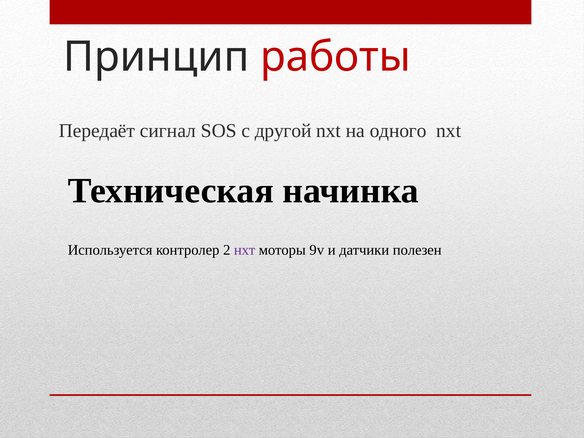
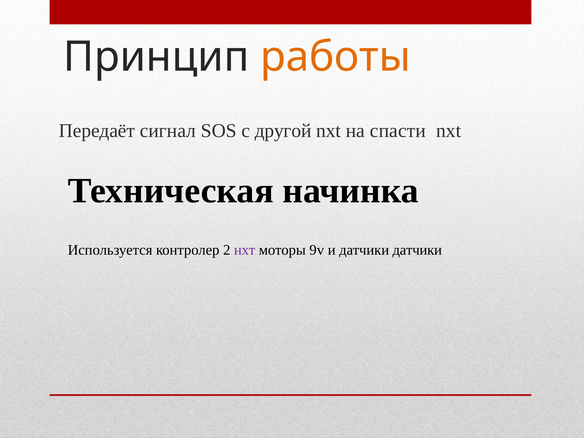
работы colour: red -> orange (336, 57)
одного: одного -> спасти (398, 131)
датчики полезен: полезен -> датчики (417, 250)
